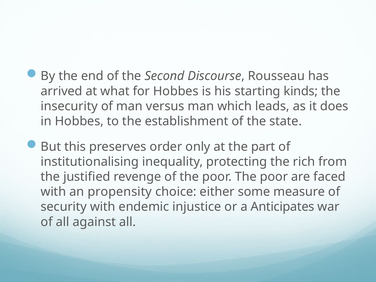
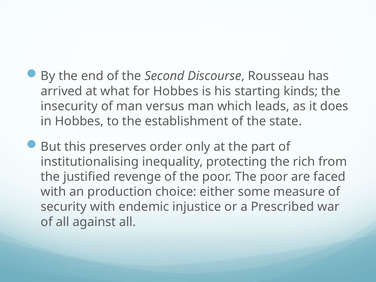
propensity: propensity -> production (120, 192)
Anticipates: Anticipates -> Prescribed (282, 207)
